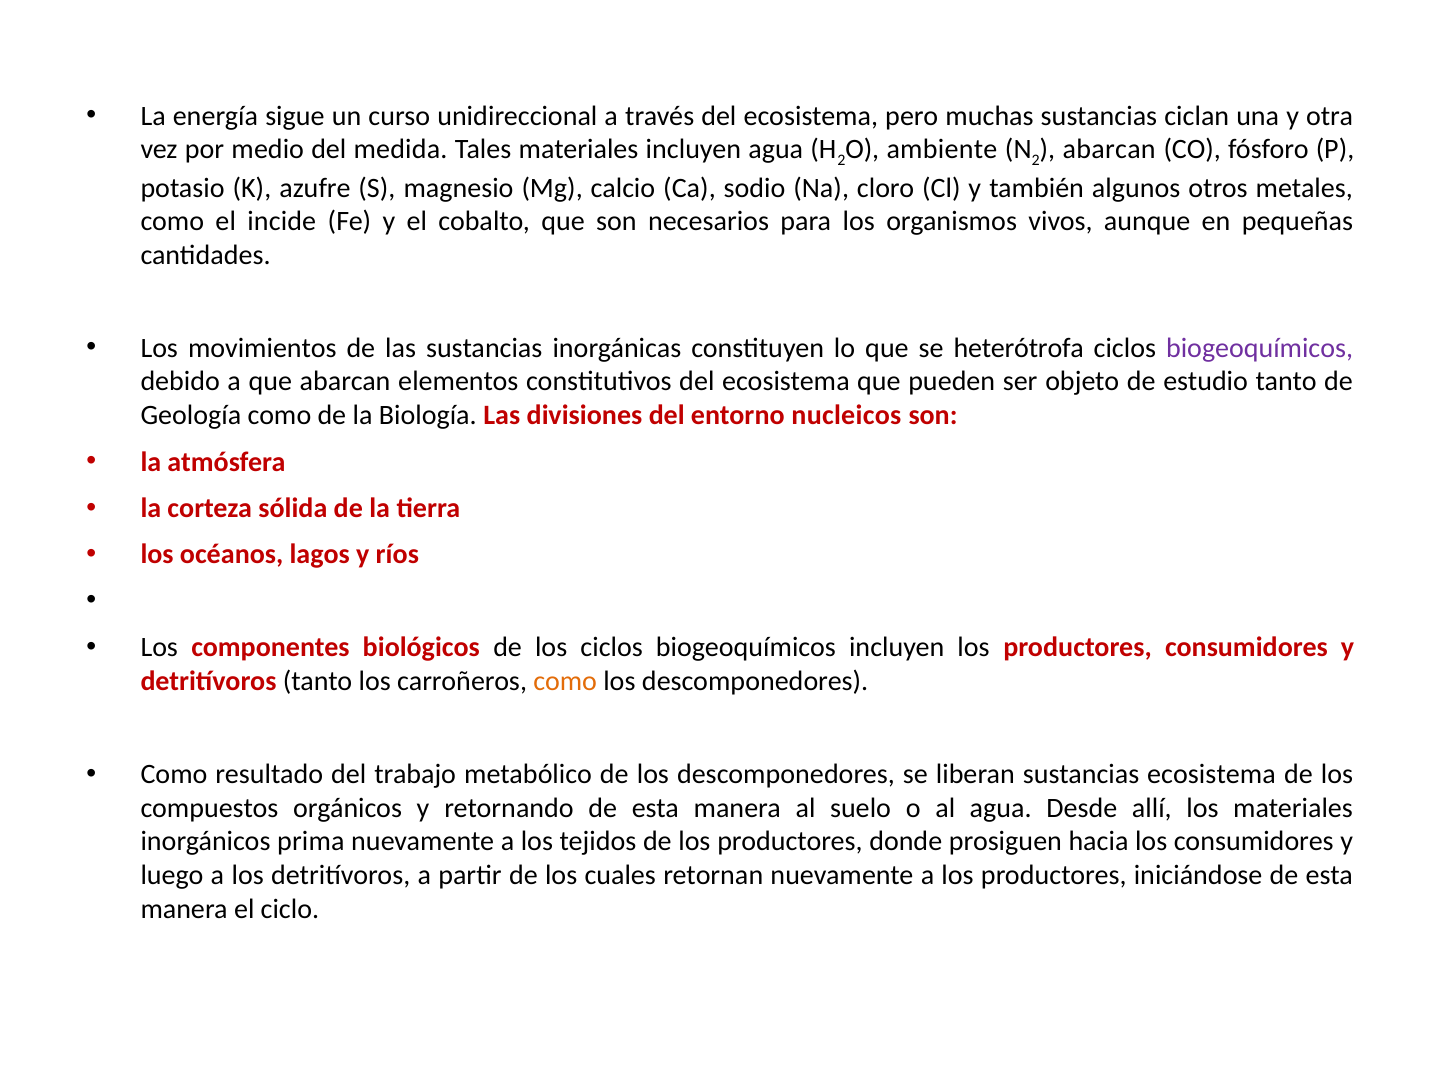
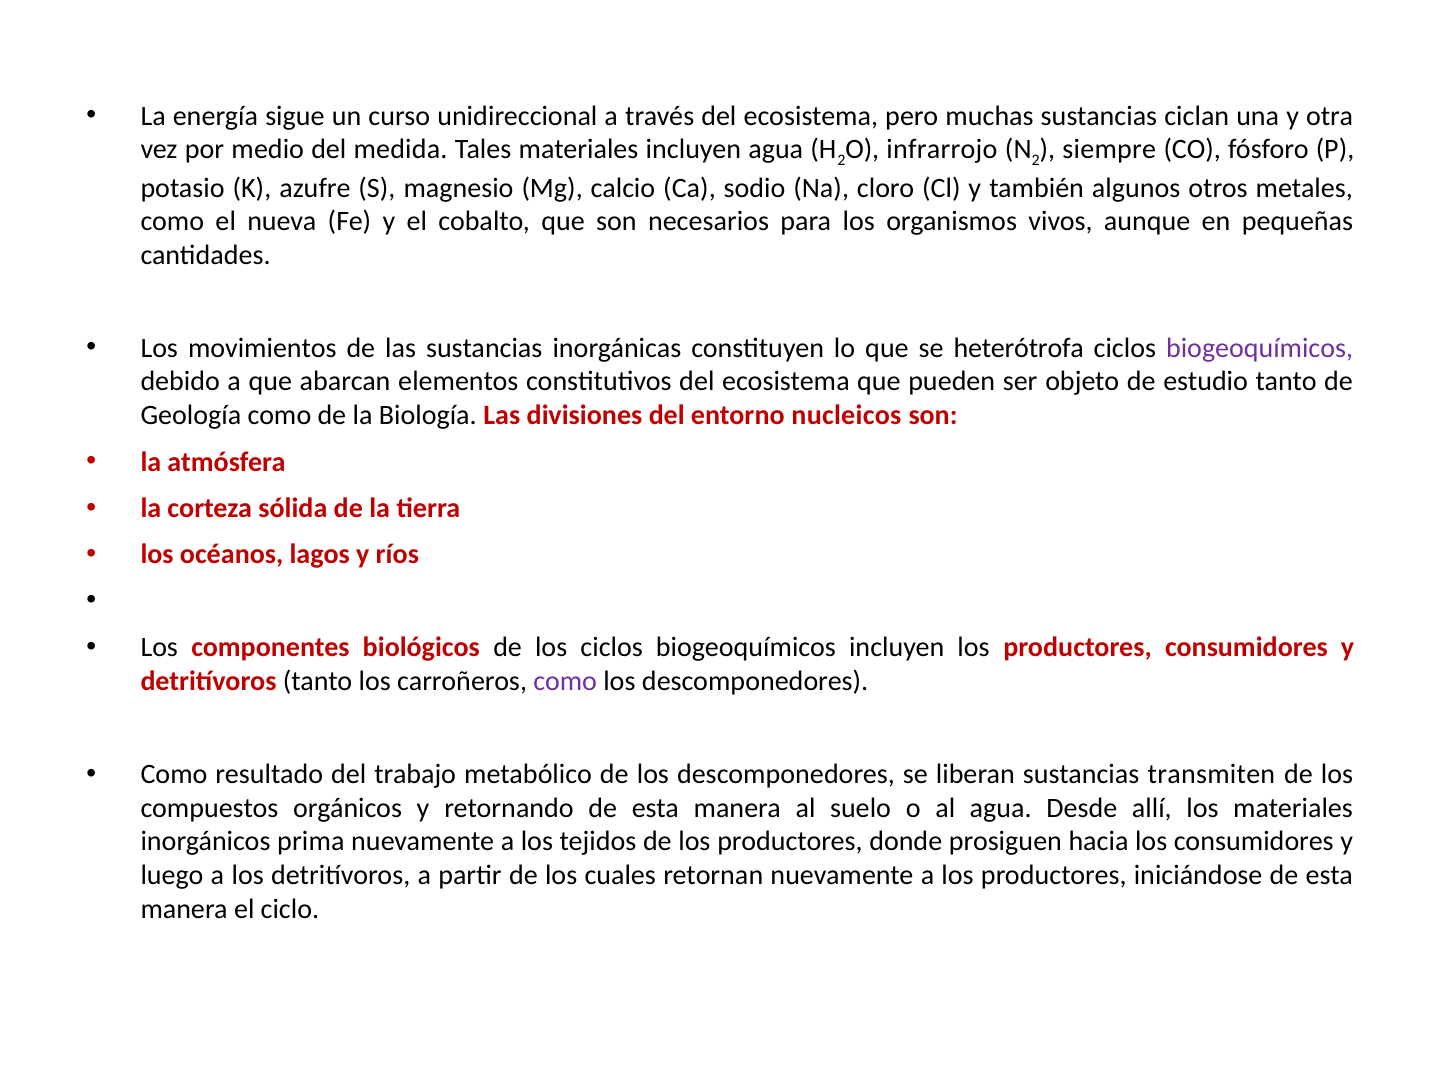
ambiente: ambiente -> infrarrojo (942, 150)
abarcan: abarcan -> siempre (1109, 150)
incide: incide -> nueva (282, 221)
como colour: orange -> purple (565, 681)
sustancias ecosistema: ecosistema -> transmiten (1211, 774)
